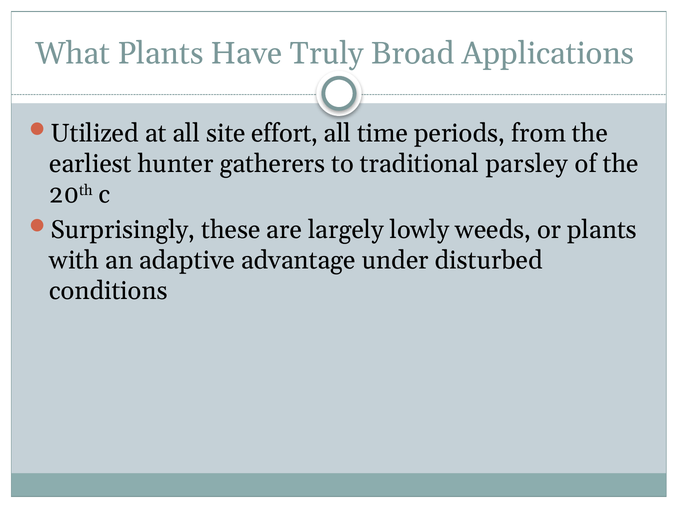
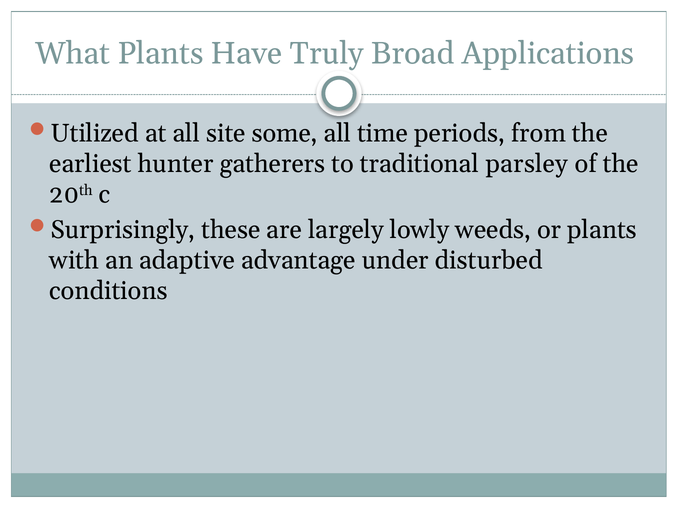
effort: effort -> some (285, 134)
